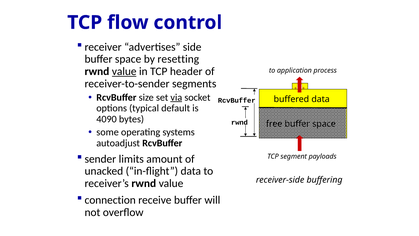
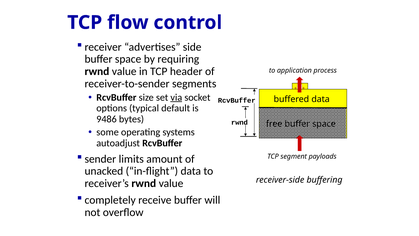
resetting: resetting -> requiring (178, 59)
value underline: present -> none (124, 71)
4090: 4090 -> 9486 (107, 119)
connection: connection -> completely (110, 200)
